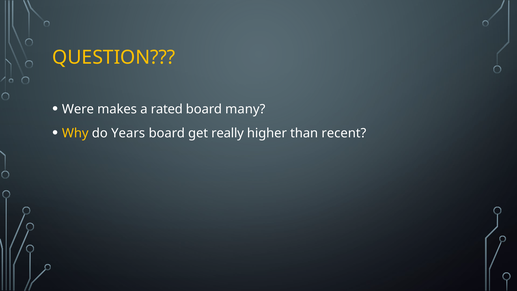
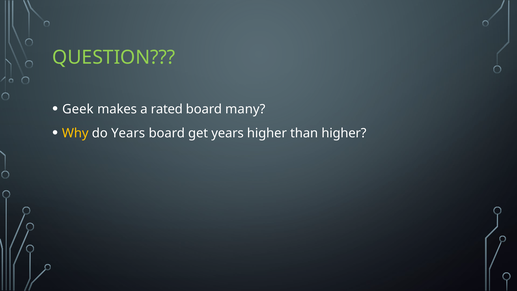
QUESTION colour: yellow -> light green (114, 57)
Were: Were -> Geek (78, 109)
get really: really -> years (228, 133)
than recent: recent -> higher (344, 133)
